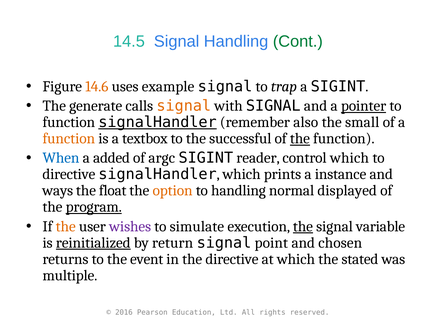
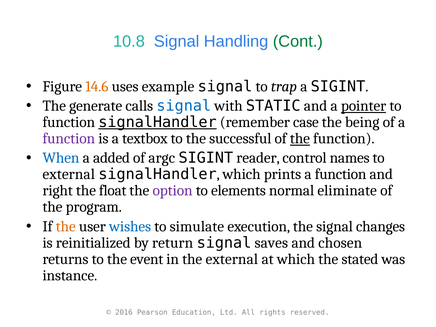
14.5: 14.5 -> 10.8 (129, 41)
signal colour: orange -> blue (184, 106)
with SIGNAL: SIGNAL -> STATIC (273, 106)
also: also -> case (306, 122)
small: small -> being (362, 122)
function colour: orange -> purple (69, 139)
control which: which -> names (350, 158)
directive: directive -> external (69, 174)
prints a instance: instance -> function (341, 174)
ways: ways -> right (58, 191)
option colour: orange -> purple (173, 191)
to handling: handling -> elements (238, 191)
displayed: displayed -> eliminate (347, 191)
program underline: present -> none (94, 207)
wishes colour: purple -> blue (130, 226)
the underline: present -> none (303, 226)
variable: variable -> changes (380, 226)
reinitialized underline: present -> none (93, 243)
point: point -> saves (271, 243)
the directive: directive -> external (232, 259)
multiple: multiple -> instance (70, 275)
